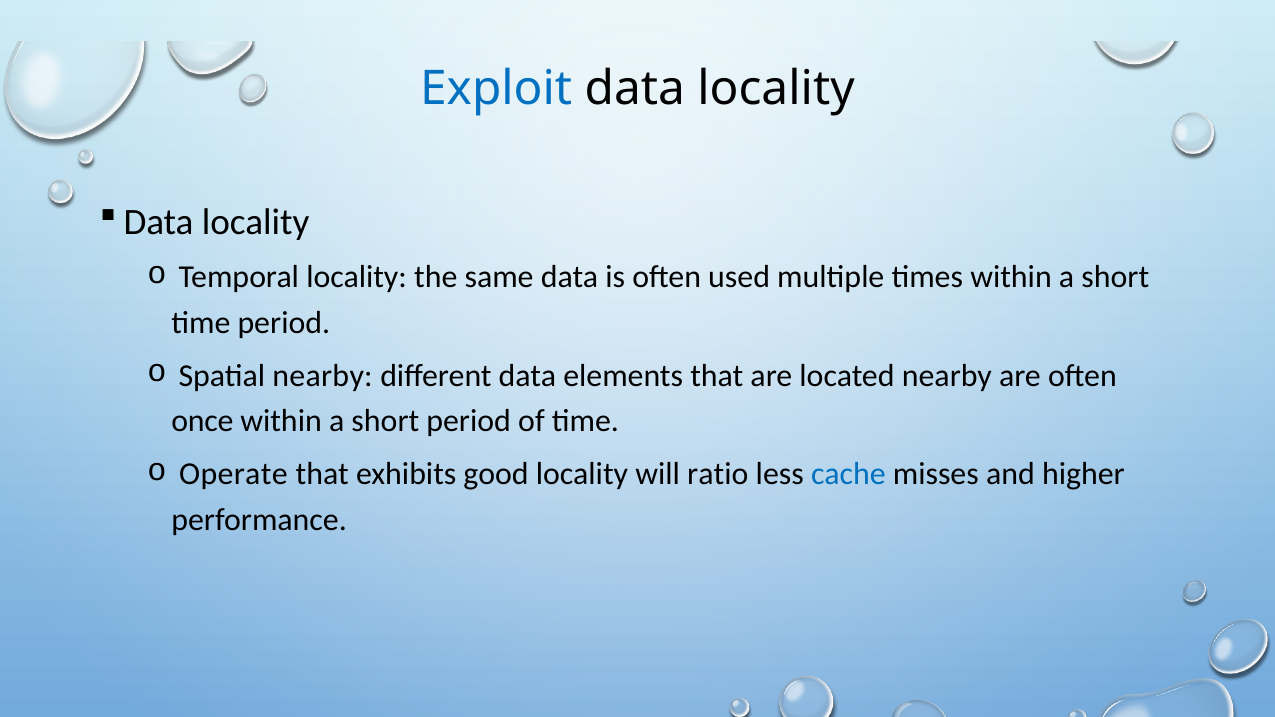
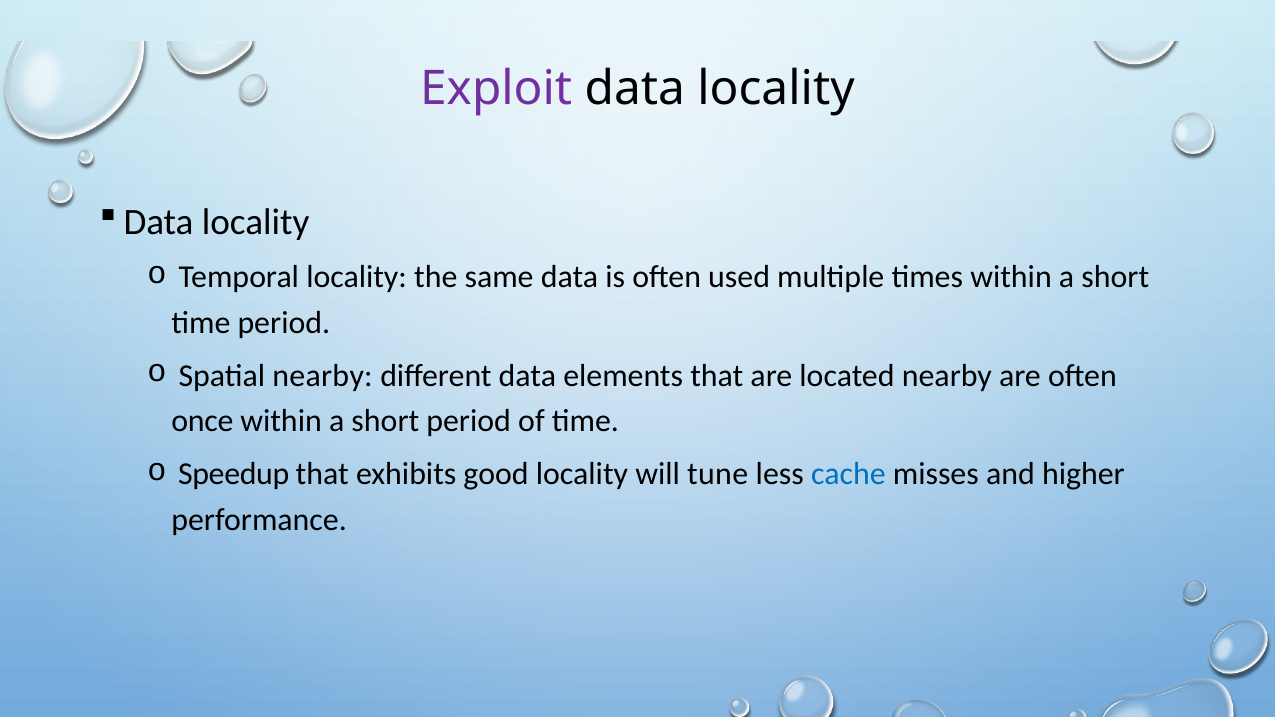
Exploit colour: blue -> purple (496, 89)
Operate: Operate -> Speedup (234, 474)
ratio: ratio -> tune (718, 474)
